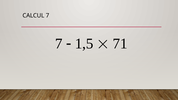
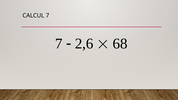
1,5: 1,5 -> 2,6 (84, 44)
71: 71 -> 68 (120, 44)
